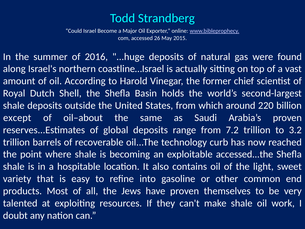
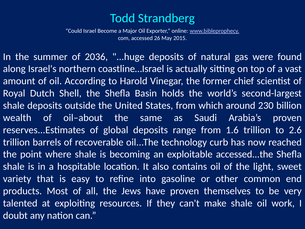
2016: 2016 -> 2036 (96, 57)
220: 220 -> 230 (266, 105)
except: except -> wealth (17, 118)
7.2: 7.2 -> 1.6 (232, 130)
3.2: 3.2 -> 2.6 (295, 130)
